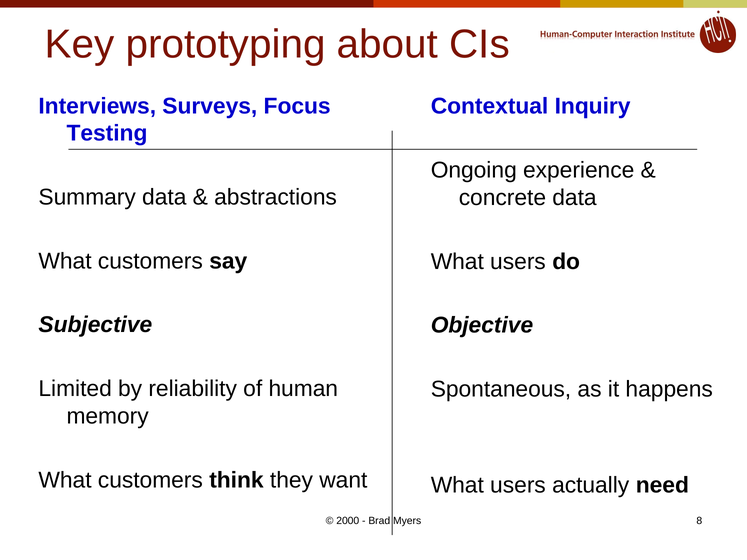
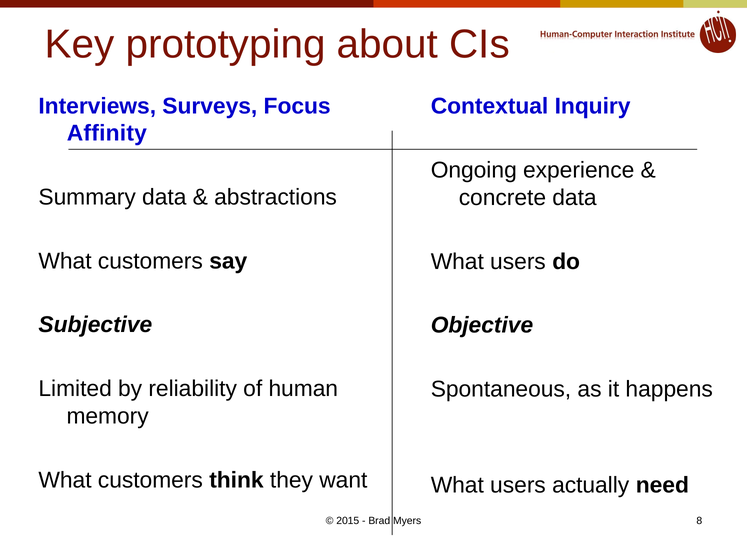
Testing: Testing -> Affinity (107, 133)
2000: 2000 -> 2015 (348, 521)
